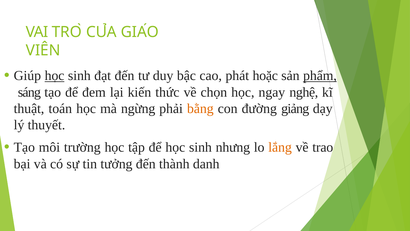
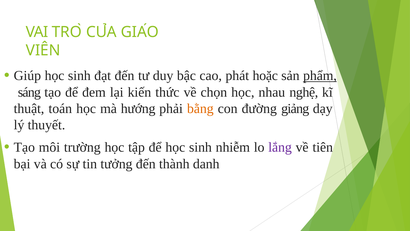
học underline: present -> none (55, 76)
ngay: ngay -> nhau (272, 92)
ngừng: ngừng -> hướng (138, 108)
nhưng: nhưng -> nhiễm (233, 147)
lắng colour: orange -> purple (280, 147)
trao: trao -> tiên (323, 147)
